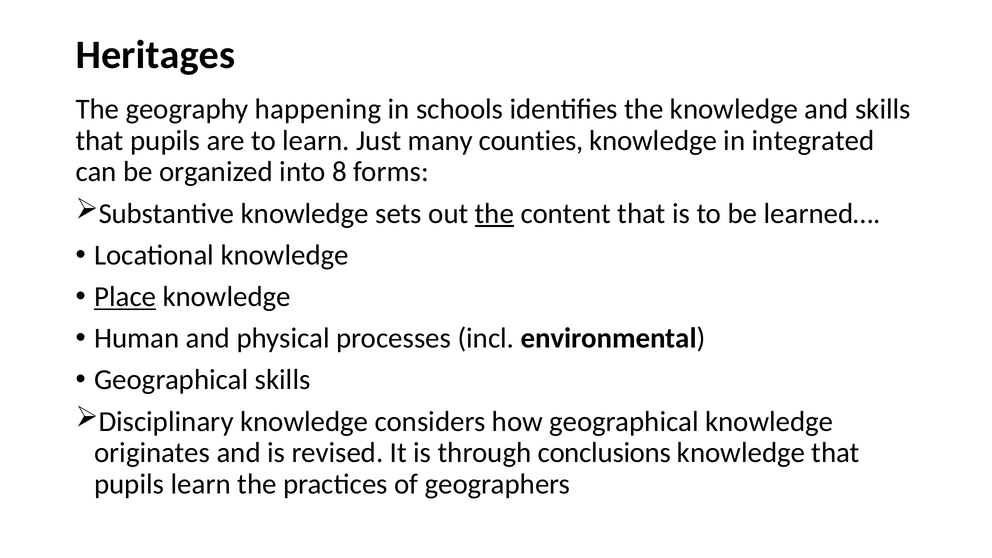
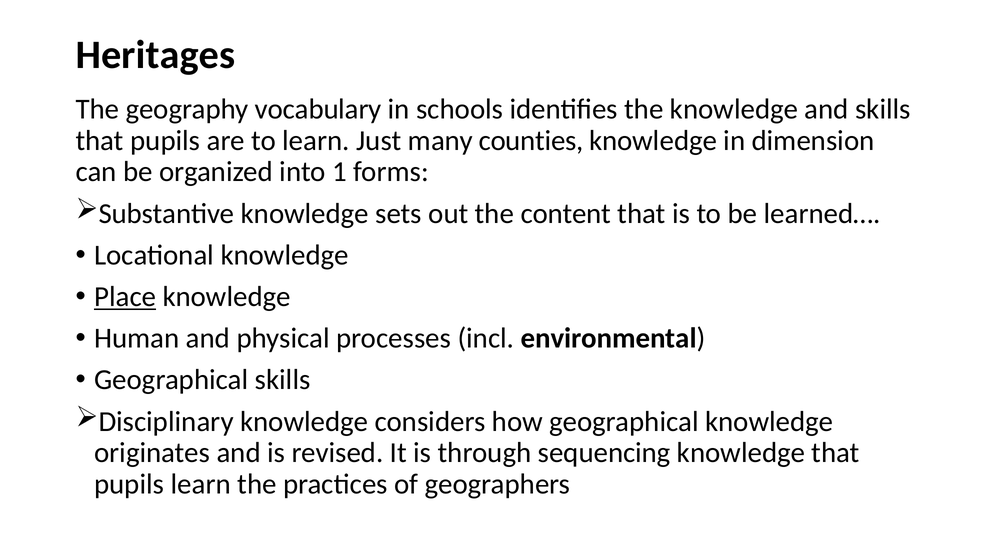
happening: happening -> vocabulary (318, 109)
integrated: integrated -> dimension (813, 141)
8: 8 -> 1 (339, 172)
the underline: present -> none (494, 214)
conclusions: conclusions -> sequencing (604, 453)
